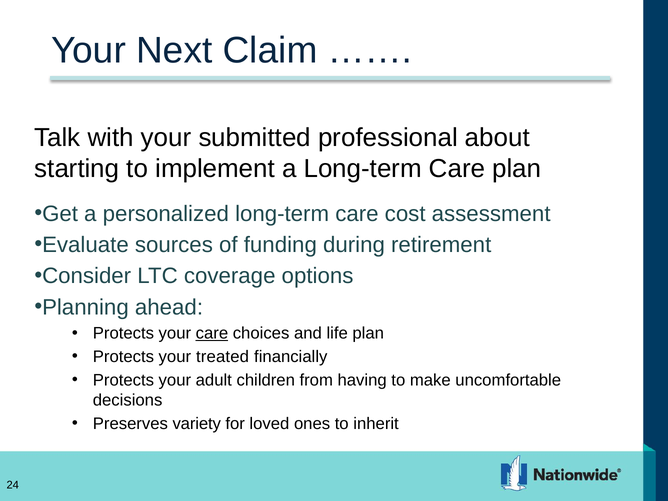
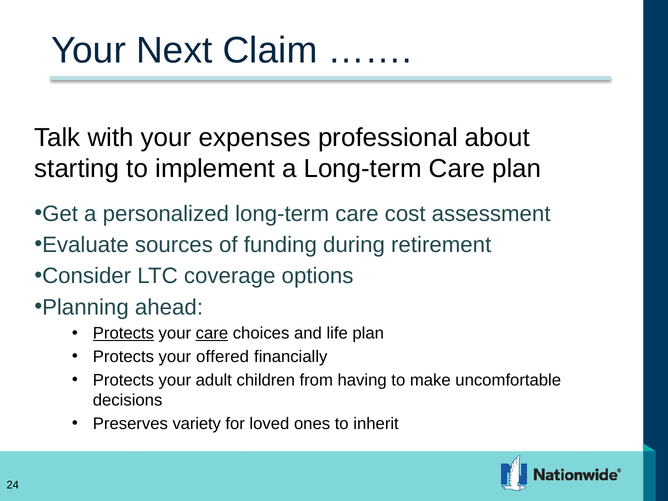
submitted: submitted -> expenses (255, 138)
Protects underline: none -> present (123, 333)
treated: treated -> offered (223, 357)
